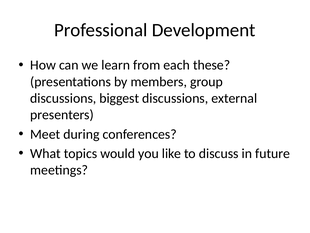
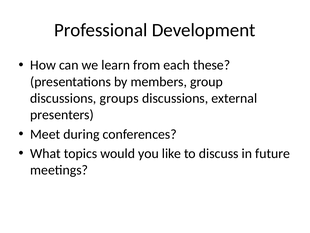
biggest: biggest -> groups (119, 98)
